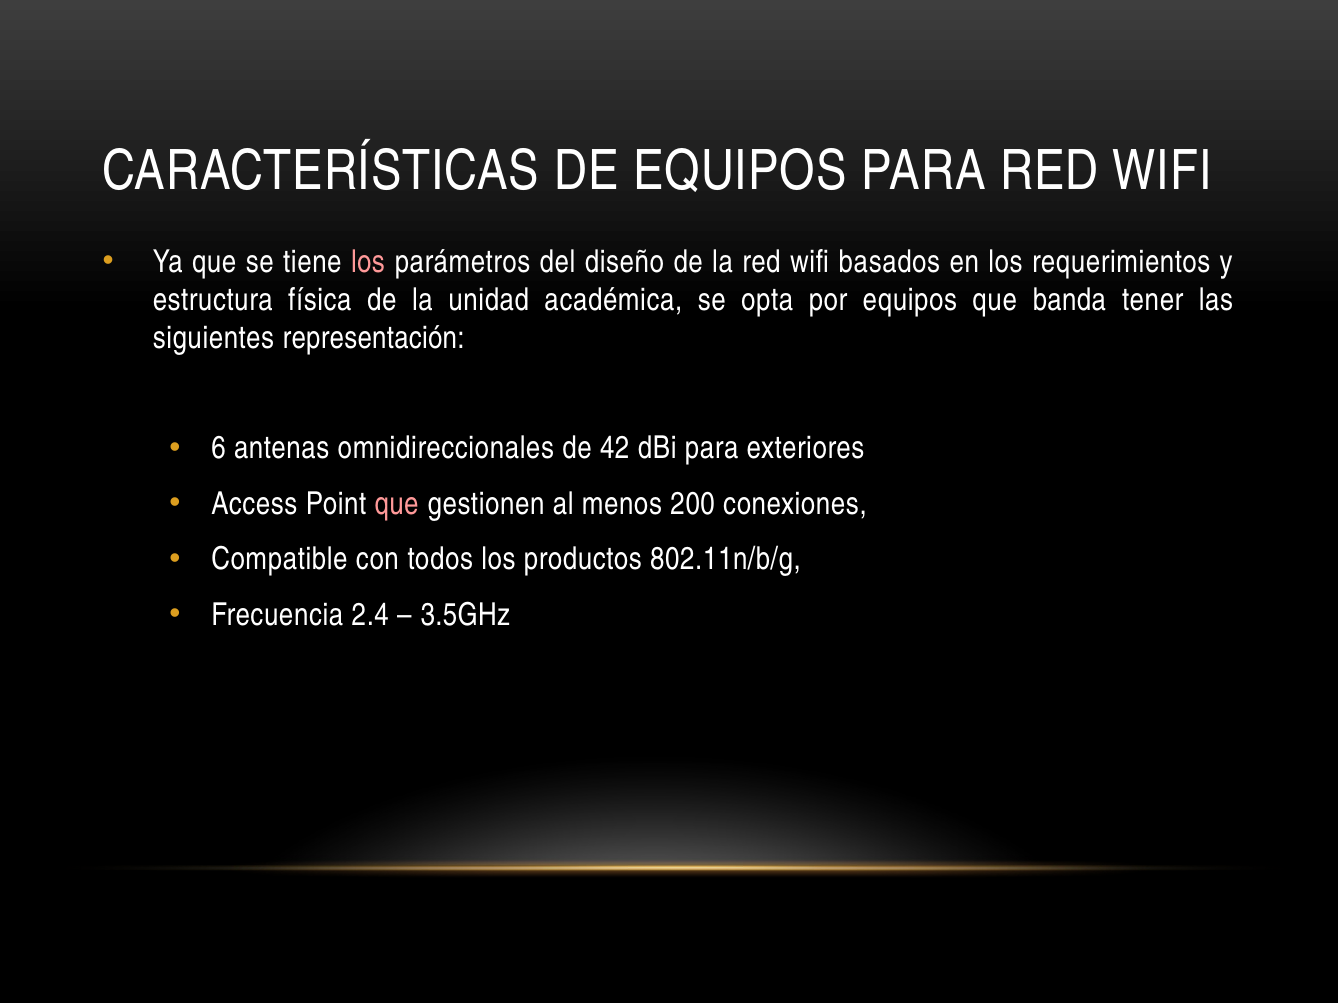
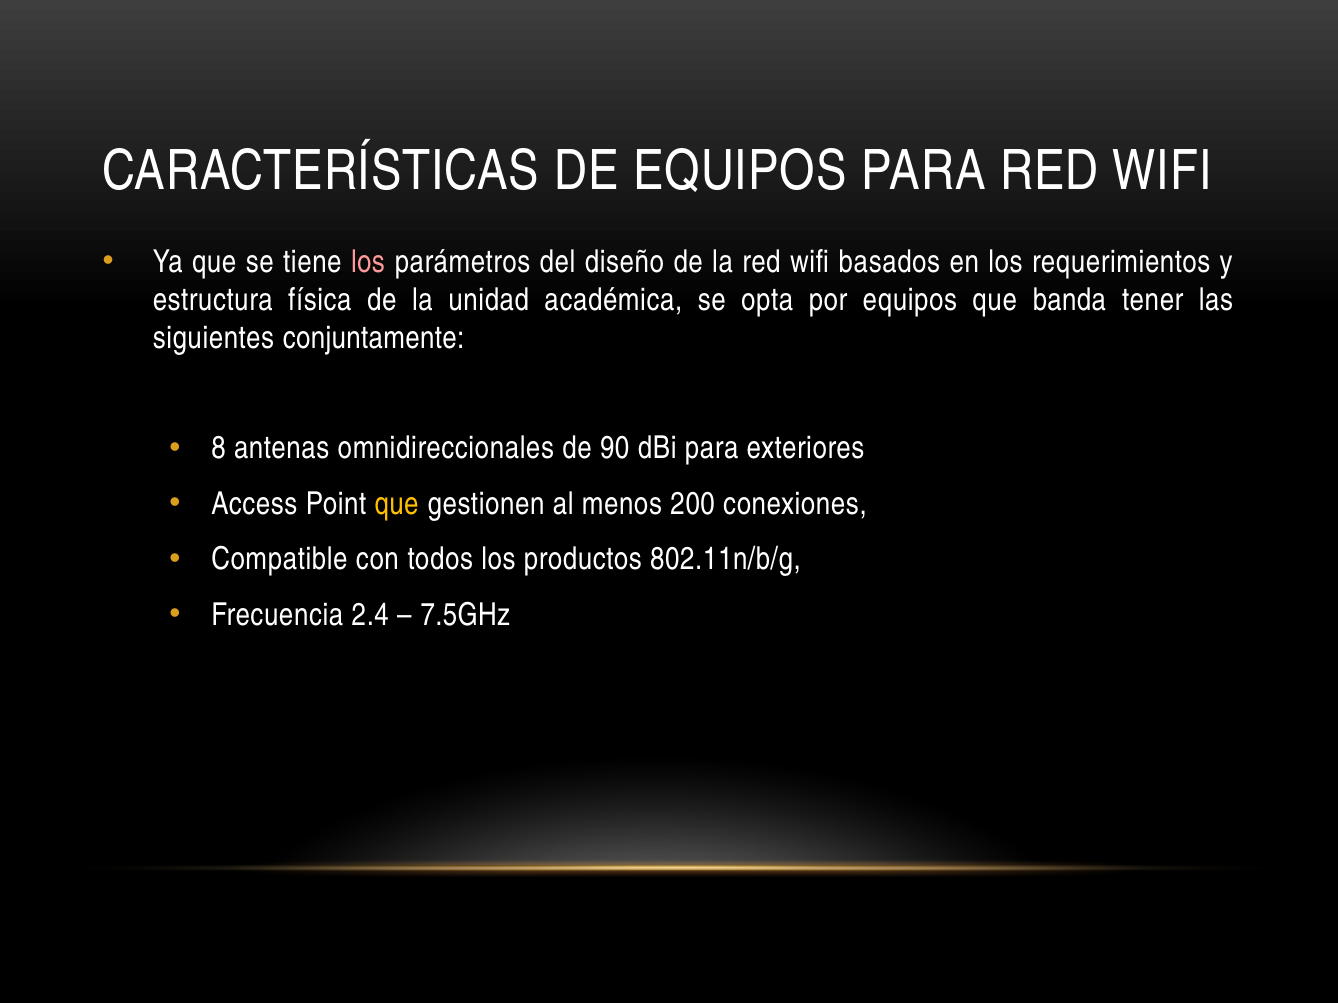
representación: representación -> conjuntamente (374, 338)
6: 6 -> 8 (218, 449)
42: 42 -> 90 (615, 449)
que colour: pink -> yellow (397, 504)
3.5GHz: 3.5GHz -> 7.5GHz (465, 615)
